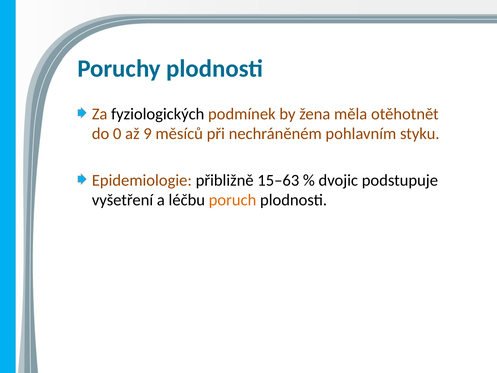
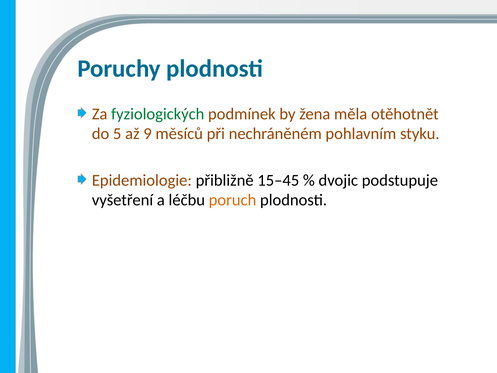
fyziologických colour: black -> green (158, 114)
0: 0 -> 5 (117, 134)
15–63: 15–63 -> 15–45 (278, 180)
